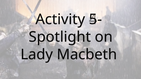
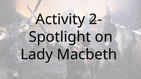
5-: 5- -> 2- (95, 19)
